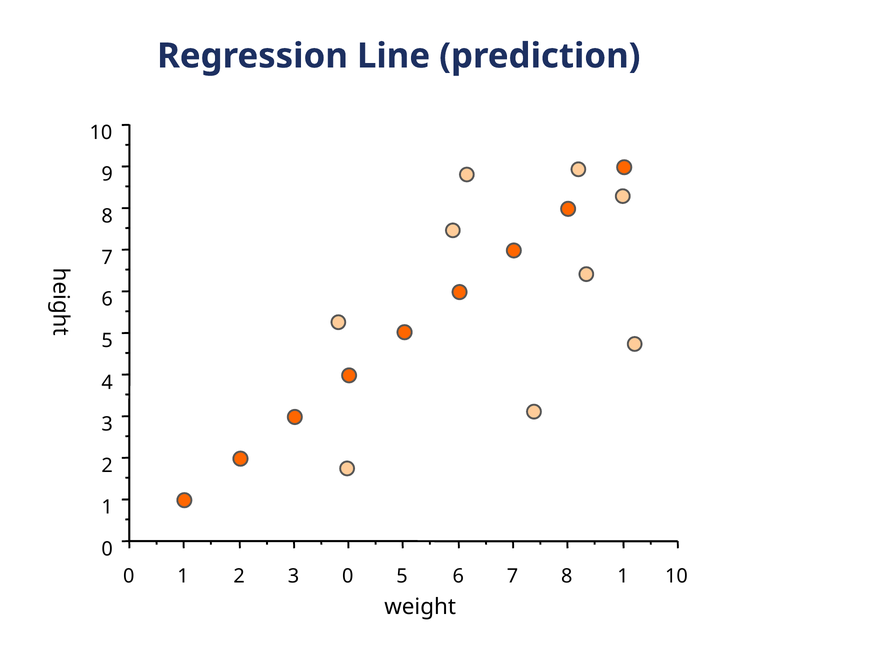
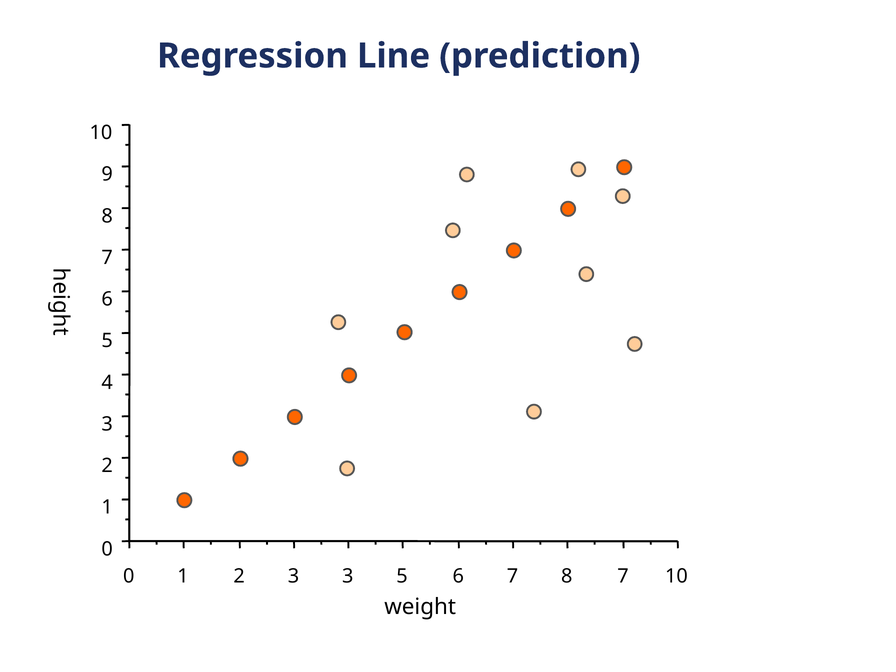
3 0: 0 -> 3 (348, 576)
8 1: 1 -> 7 (623, 576)
